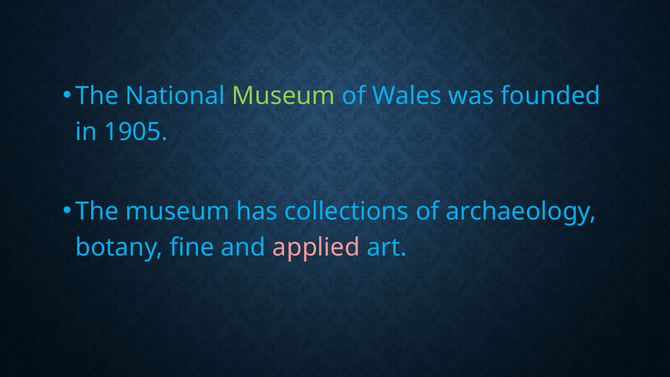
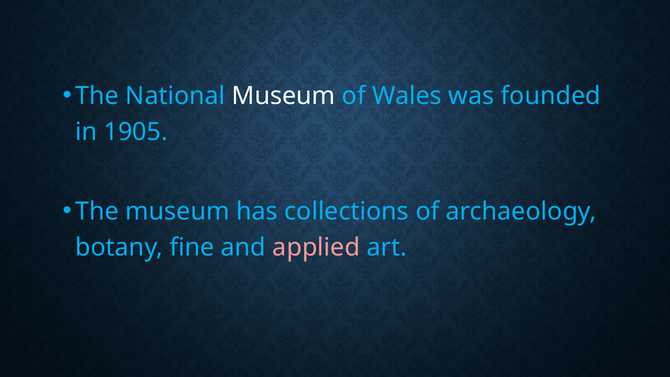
Museum colour: light green -> white (284, 96)
